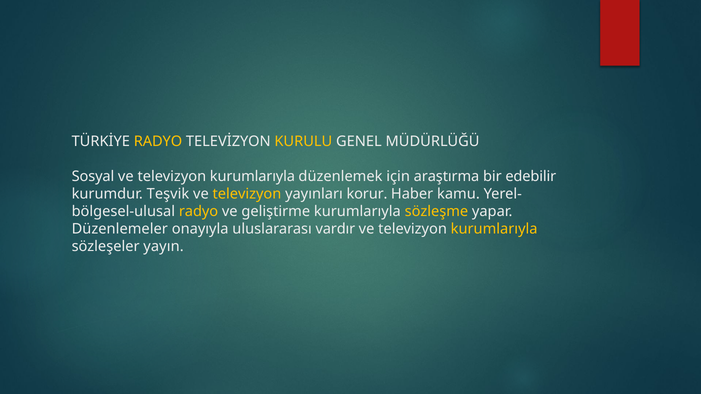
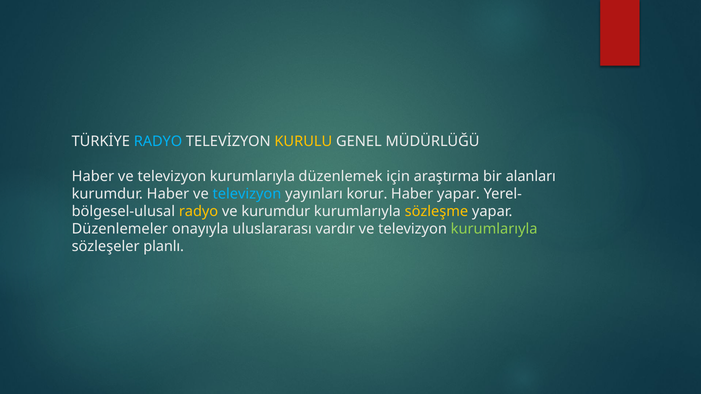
RADYO colour: yellow -> light blue (158, 142)
Sosyal: Sosyal -> Haber (93, 177)
edebilir: edebilir -> alanları (531, 177)
kurumdur Teşvik: Teşvik -> Haber (168, 194)
televizyon colour: yellow -> light blue (247, 194)
Haber kamu: kamu -> yapar (458, 194)
ve geliştirme: geliştirme -> kurumdur (276, 212)
kurumlarıyla colour: yellow -> light green (494, 229)
yayın: yayın -> planlı (164, 247)
